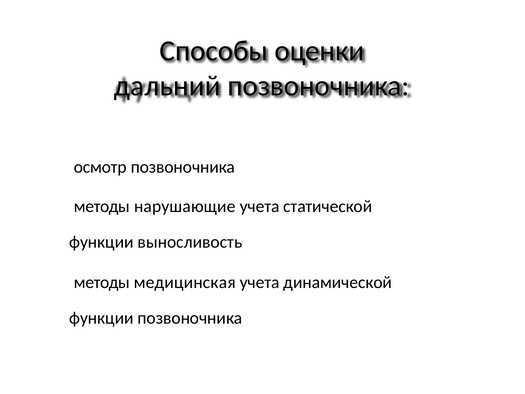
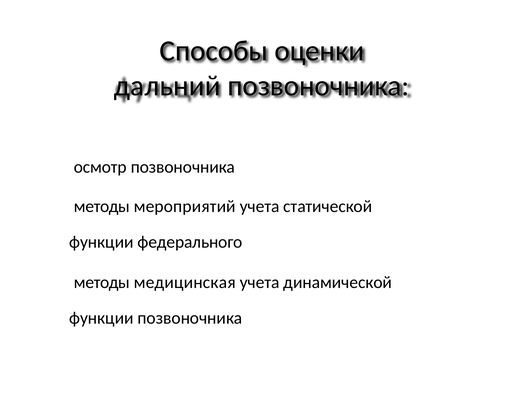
нарушающие: нарушающие -> мероприятий (185, 206)
выносливость: выносливость -> федерального (190, 242)
